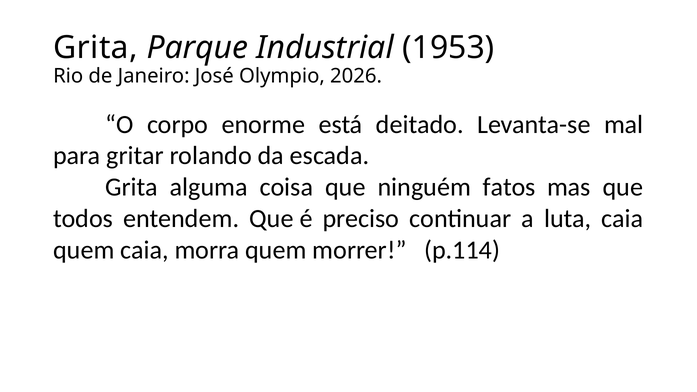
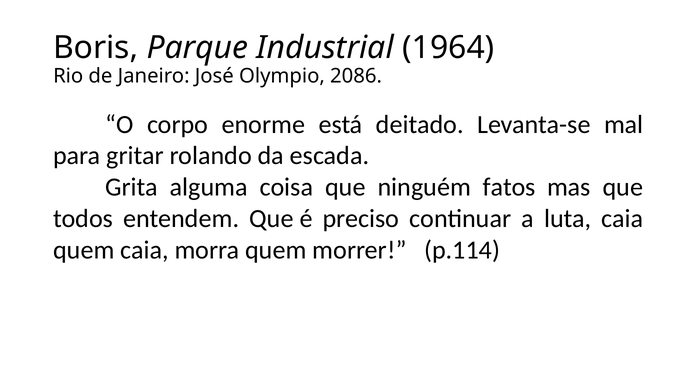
Grita: Grita -> Boris (96, 48)
1953: 1953 -> 1964 (448, 48)
2026: 2026 -> 2086 (356, 76)
